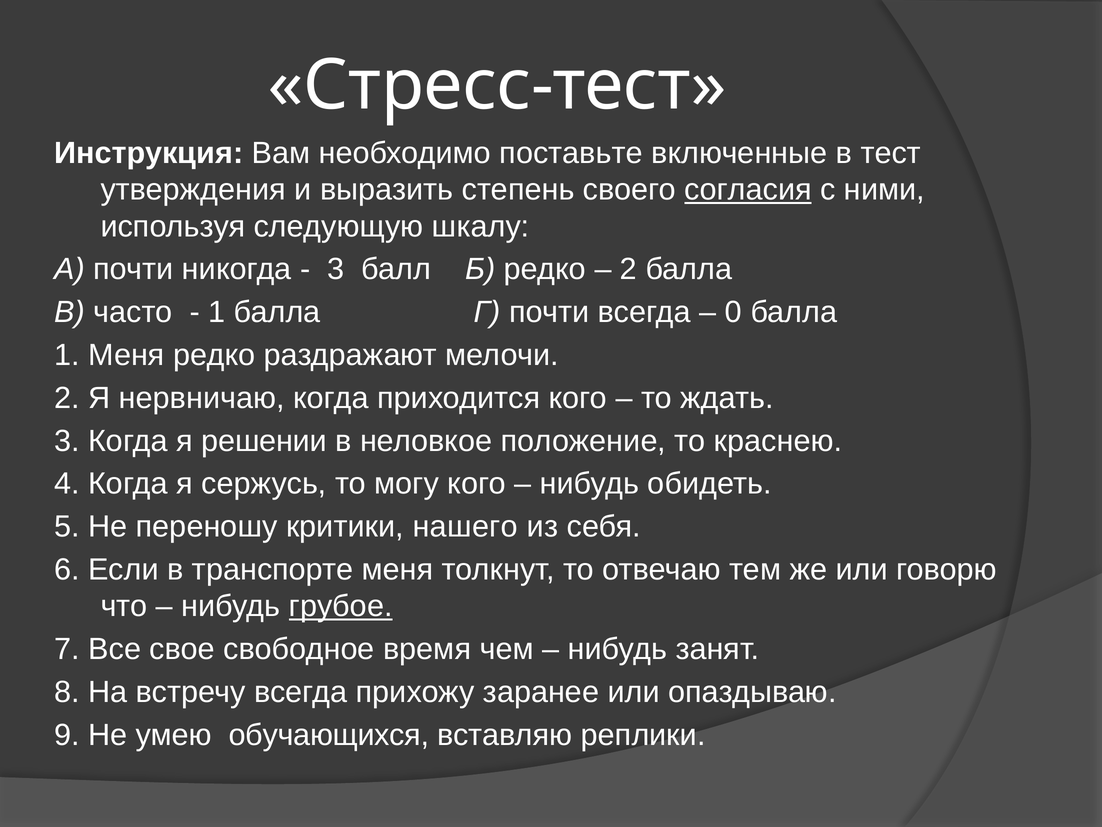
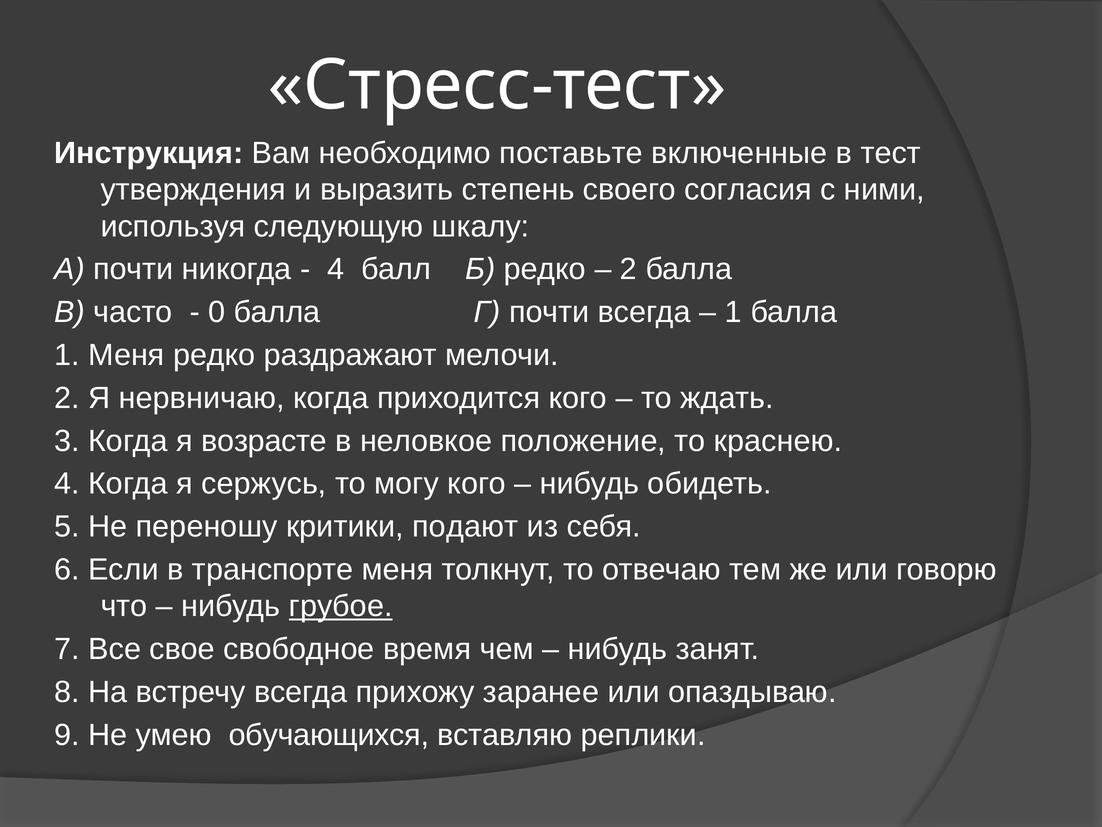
согласия underline: present -> none (748, 190)
3: 3 -> 4 (336, 269)
1: 1 -> 0 (217, 312)
0: 0 -> 1 (733, 312)
решении: решении -> возрасте (264, 441)
нашего: нашего -> подают (465, 526)
